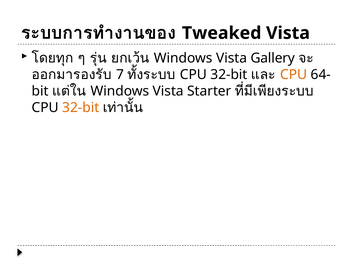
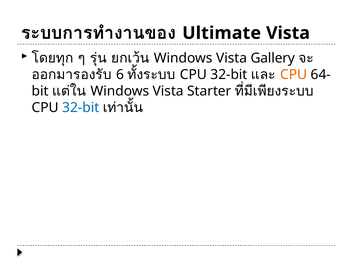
Tweaked: Tweaked -> Ultimate (222, 33)
7: 7 -> 6 (120, 74)
32-bit colour: orange -> blue (81, 107)
